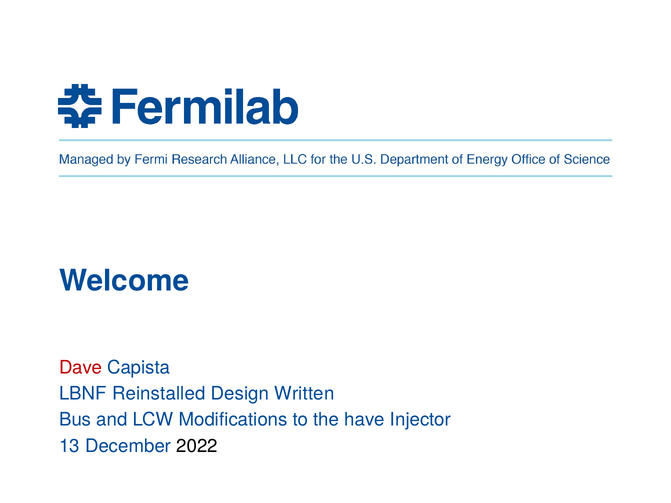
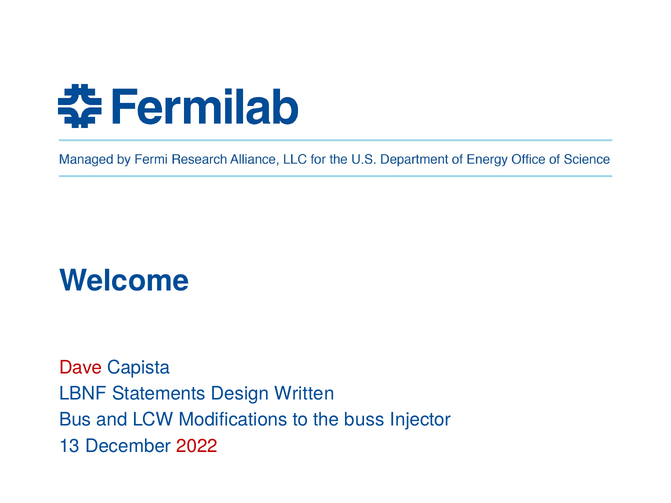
Reinstalled: Reinstalled -> Statements (159, 394)
have: have -> buss (364, 420)
2022 colour: black -> red (197, 446)
